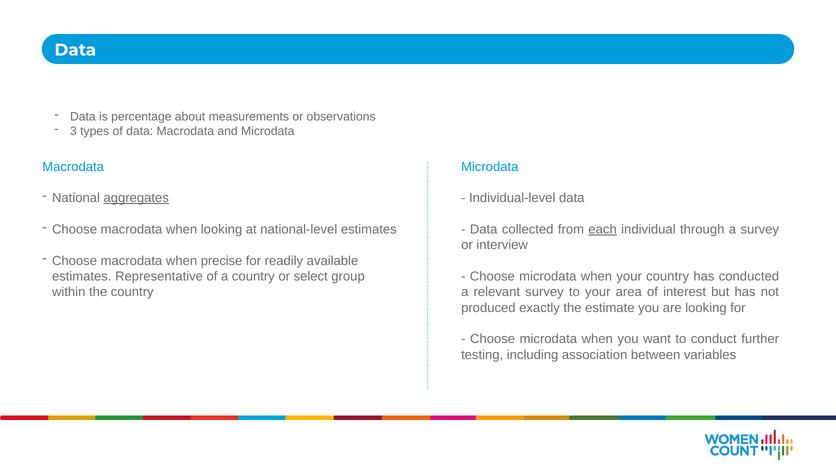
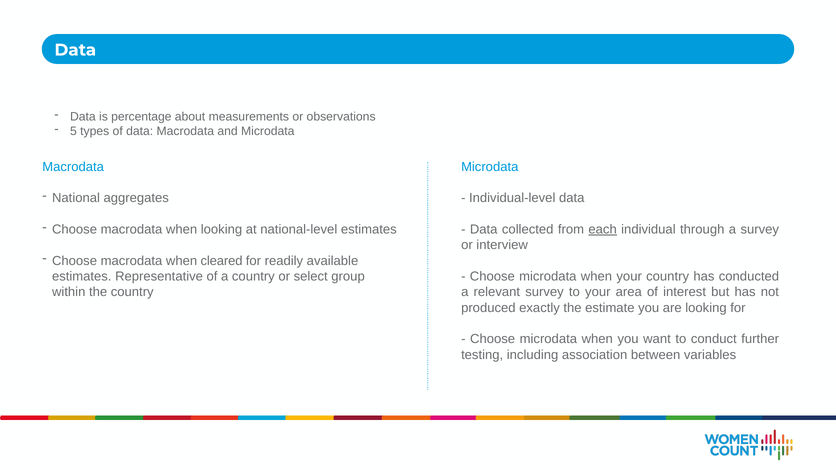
3: 3 -> 5 (73, 131)
aggregates underline: present -> none (136, 198)
precise: precise -> cleared (222, 261)
